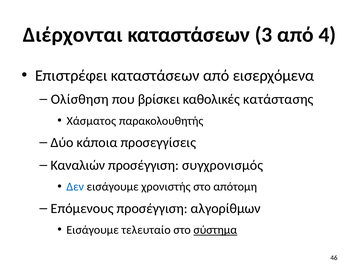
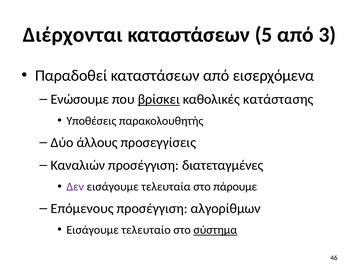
3: 3 -> 5 (264, 35)
4: 4 -> 3 (327, 35)
Επιστρέφει: Επιστρέφει -> Παραδοθεί (71, 75)
Ολίσθηση: Ολίσθηση -> Ενώσουμε (80, 99)
βρίσκει underline: none -> present (159, 99)
Χάσματος: Χάσματος -> Υποθέσεις (91, 120)
κάποια: κάποια -> άλλους (97, 142)
συγχρονισμός: συγχρονισμός -> διατεταγμένες (223, 165)
Δεν colour: blue -> purple (75, 186)
χρονιστής: χρονιστής -> τελευταία (166, 186)
απότομη: απότομη -> πάρουμε (235, 186)
